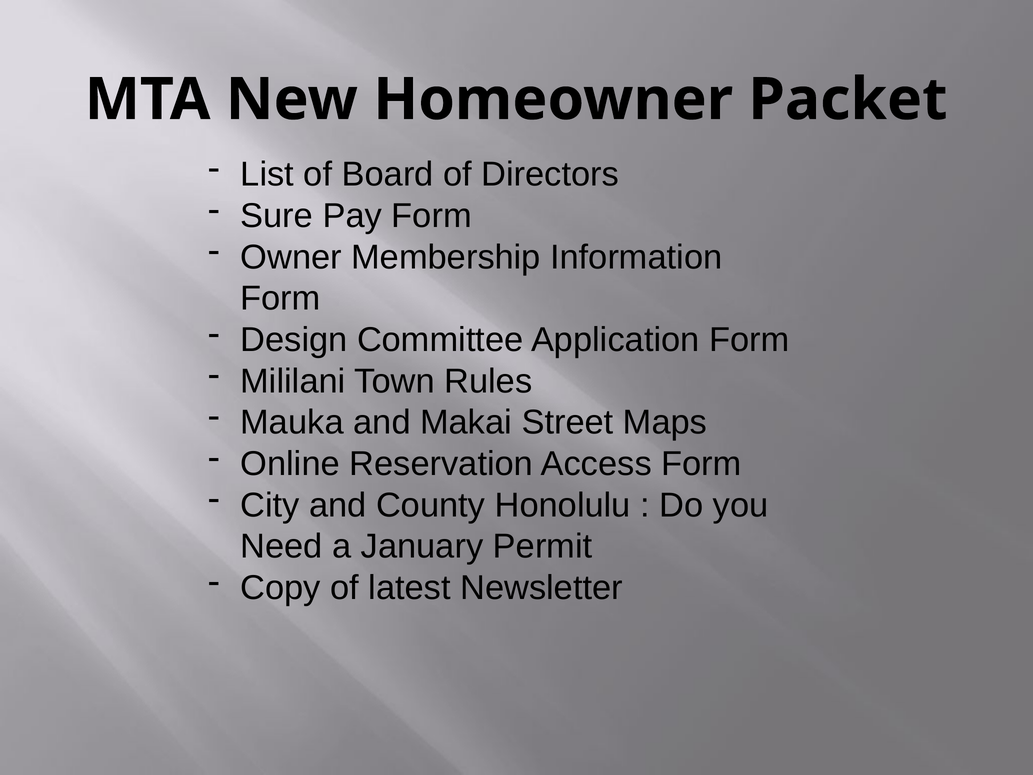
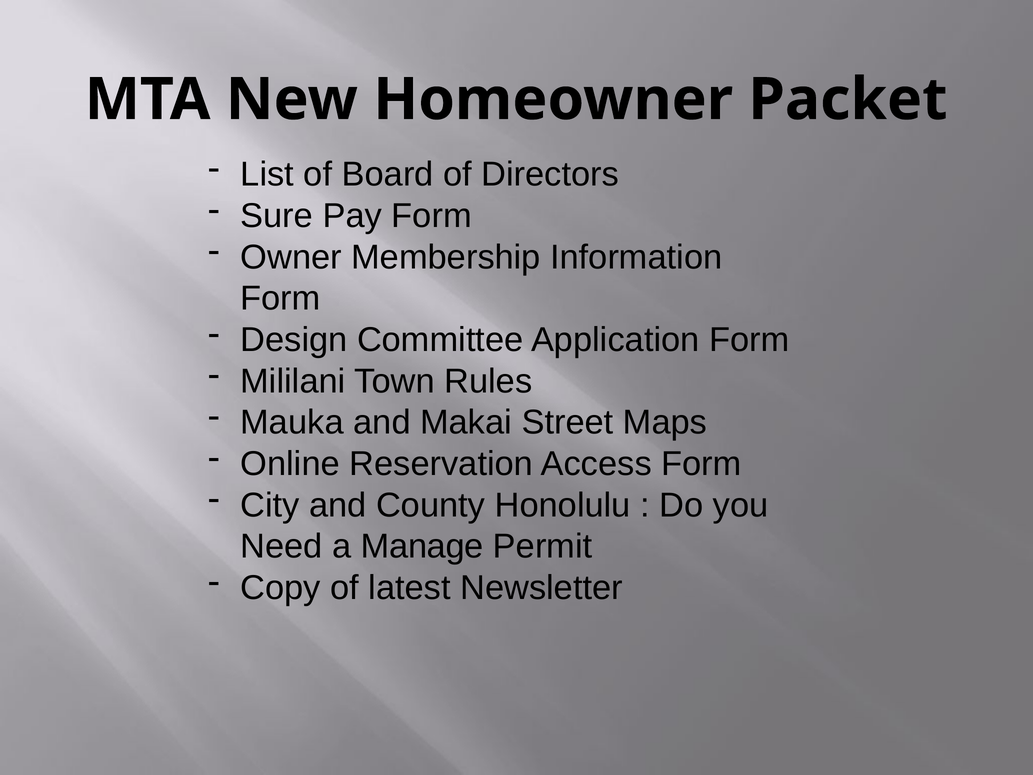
January: January -> Manage (422, 546)
